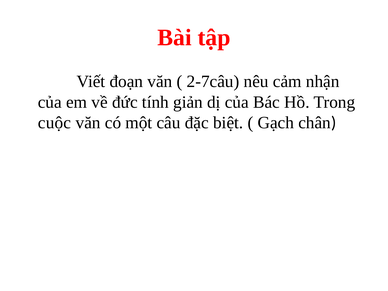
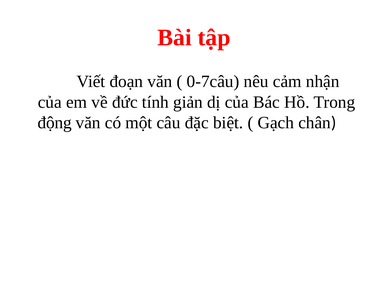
2-7câu: 2-7câu -> 0-7câu (213, 81)
cuộc: cuộc -> động (55, 123)
